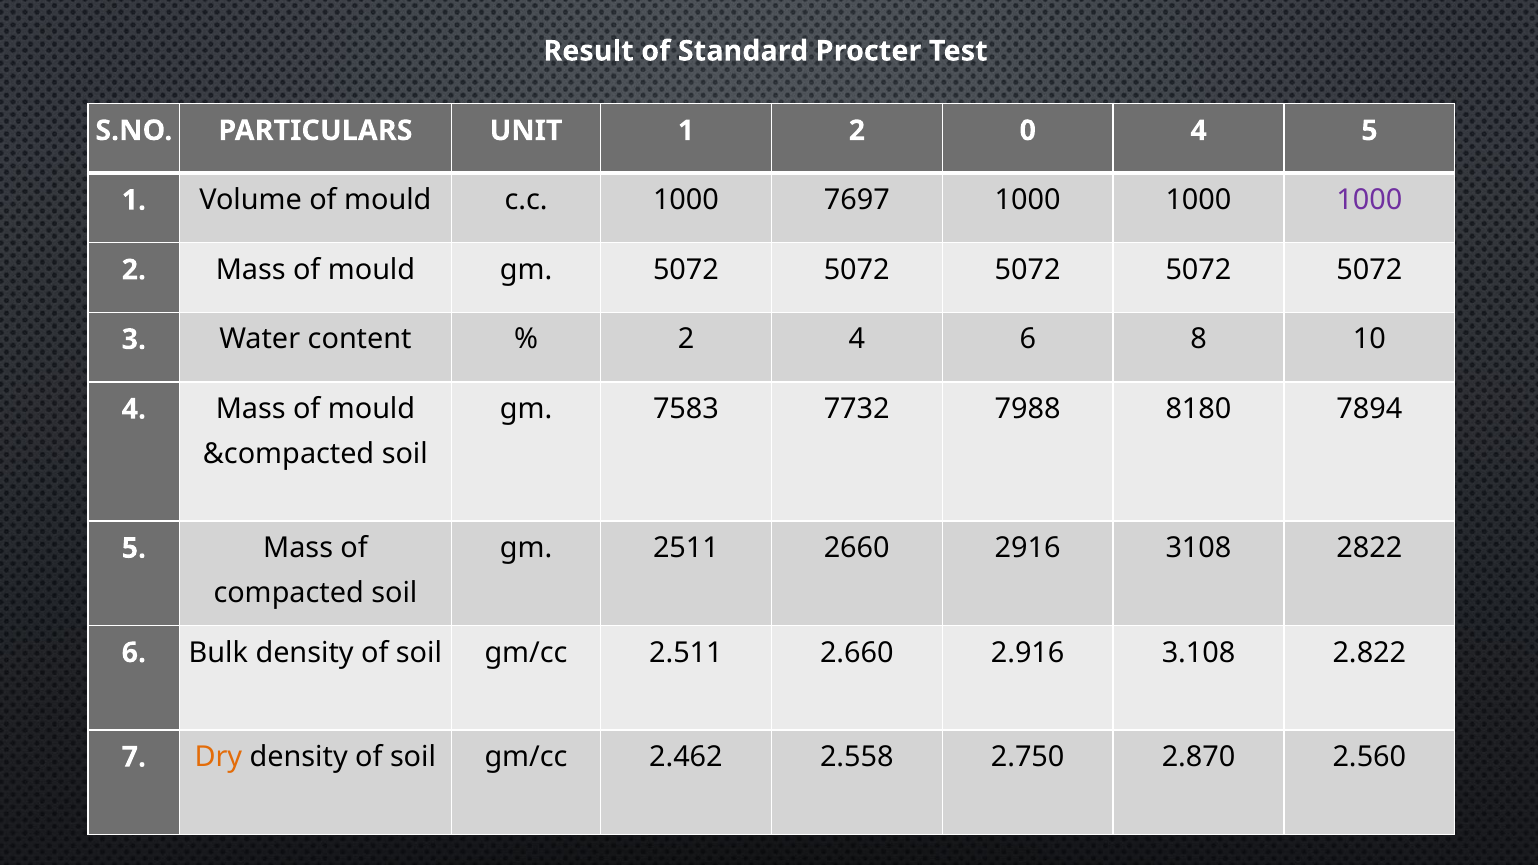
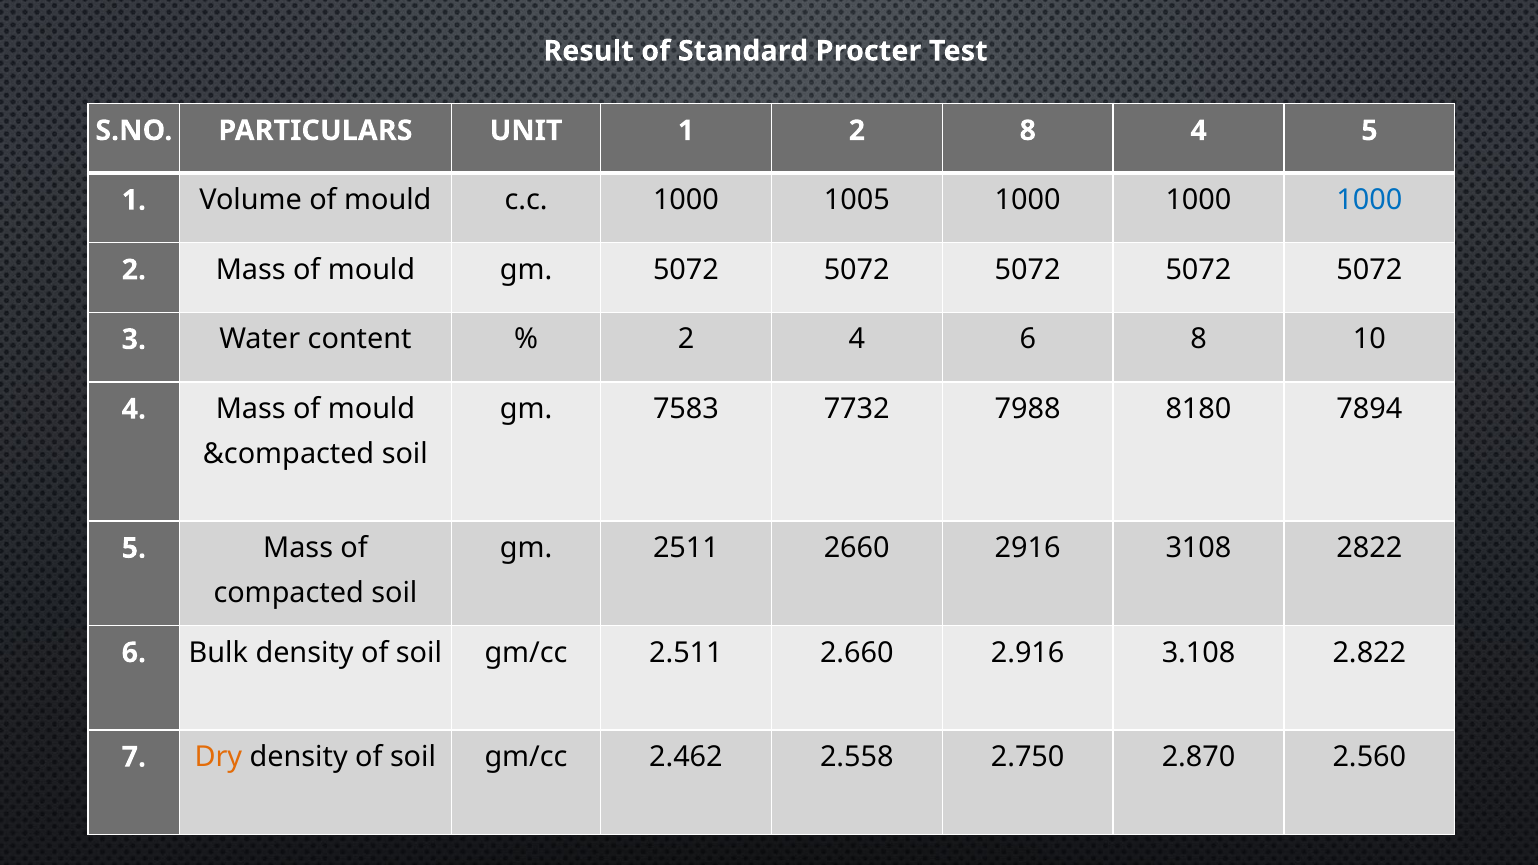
2 0: 0 -> 8 (1028, 131)
7697: 7697 -> 1005 (857, 200)
1000 colour: purple -> blue (1369, 200)
